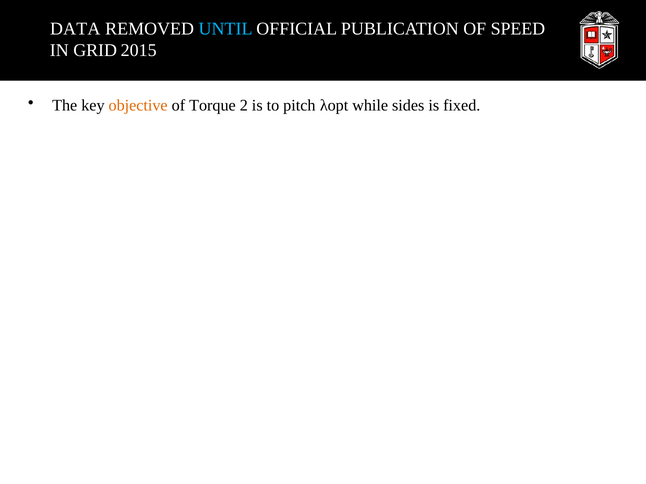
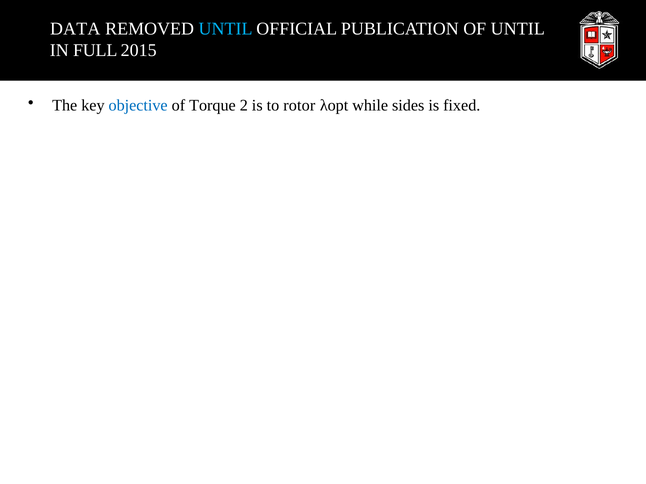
OF SPEED: SPEED -> UNTIL (518, 29)
GRID: GRID -> FULL (95, 51)
objective colour: orange -> blue (138, 106)
pitch: pitch -> rotor (299, 106)
